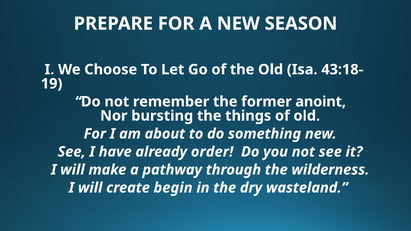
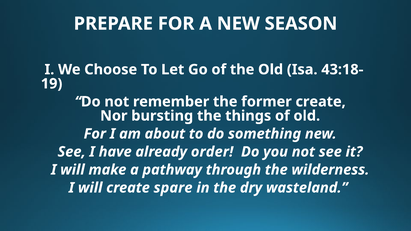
former anoint: anoint -> create (321, 102)
begin: begin -> spare (173, 188)
